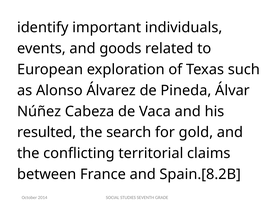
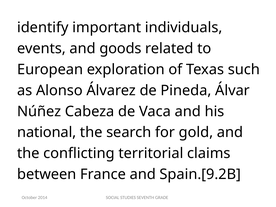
resulted: resulted -> national (47, 132)
Spain.[8.2B: Spain.[8.2B -> Spain.[9.2B (200, 174)
